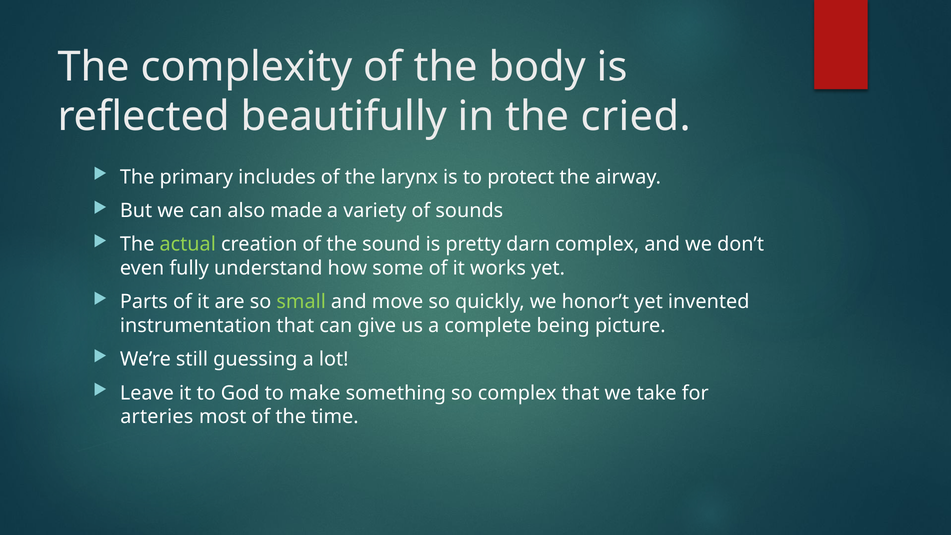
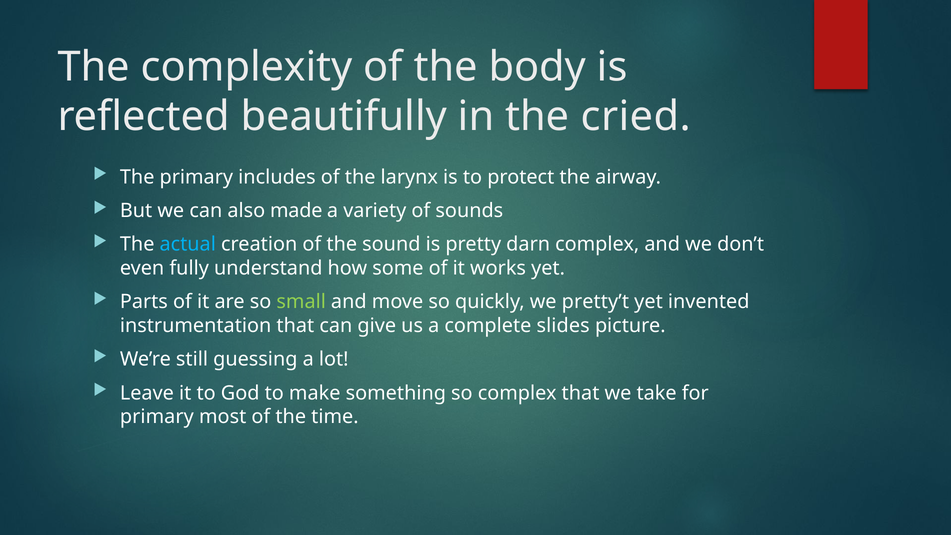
actual colour: light green -> light blue (188, 244)
honor’t: honor’t -> pretty’t (595, 302)
being: being -> slides (563, 326)
arteries: arteries -> primary (157, 417)
